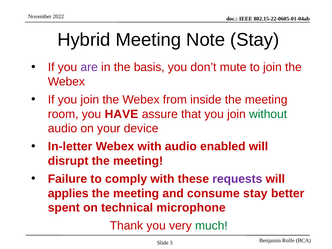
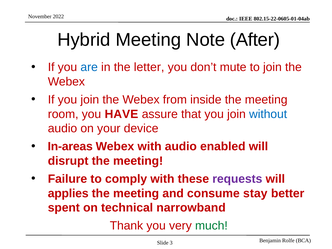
Note Stay: Stay -> After (255, 40)
are colour: purple -> blue (89, 67)
basis: basis -> letter (149, 67)
without colour: green -> blue (268, 114)
In-letter: In-letter -> In-areas (70, 146)
microphone: microphone -> narrowband (191, 208)
